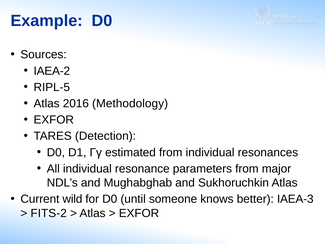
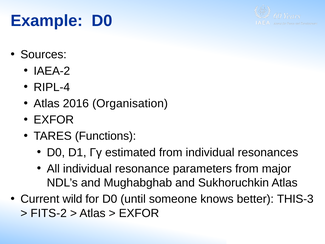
RIPL-5: RIPL-5 -> RIPL-4 (52, 87)
Methodology: Methodology -> Organisation (130, 103)
Detection: Detection -> Functions (106, 136)
IAEA-3: IAEA-3 -> THIS-3 (295, 199)
